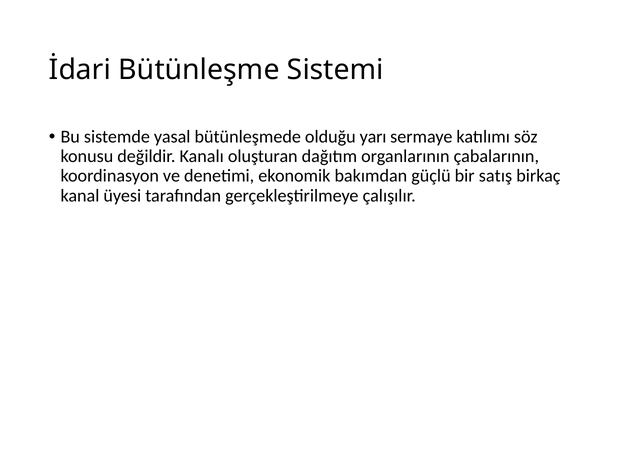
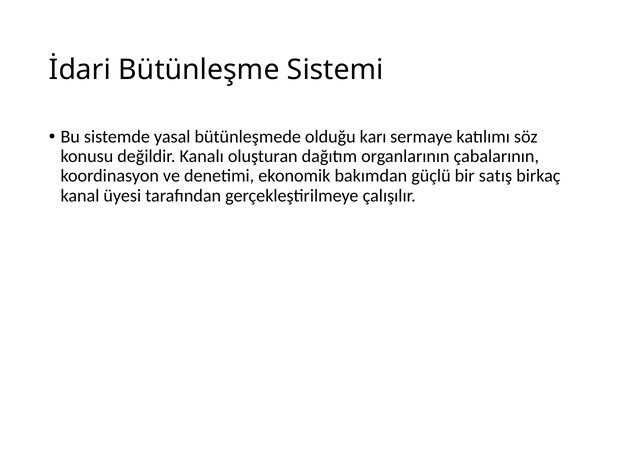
yarı: yarı -> karı (373, 137)
